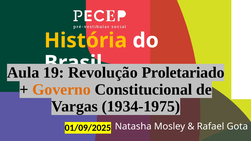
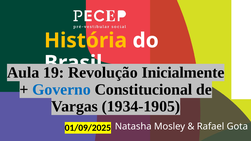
Proletariado: Proletariado -> Inicialmente (183, 73)
Governo colour: orange -> blue (62, 90)
1934-1975: 1934-1975 -> 1934-1905 (141, 107)
